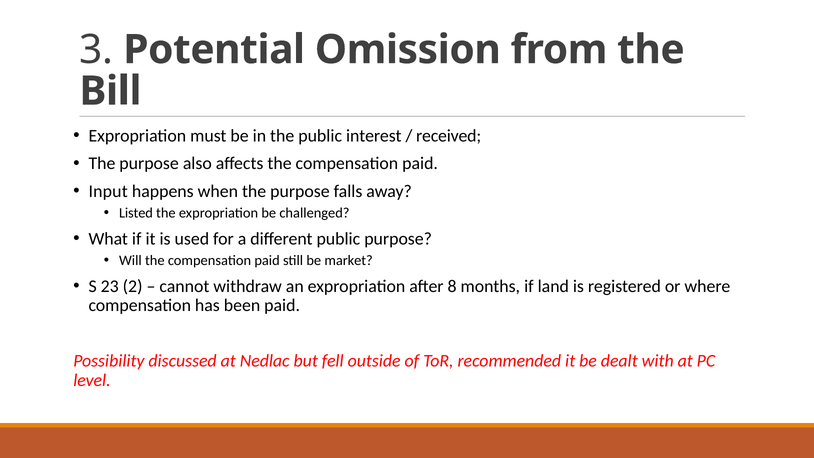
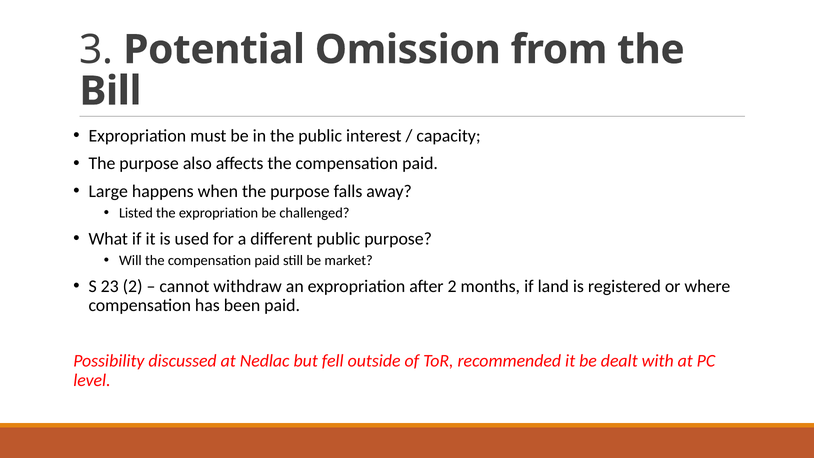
received: received -> capacity (449, 136)
Input: Input -> Large (108, 191)
after 8: 8 -> 2 (452, 286)
